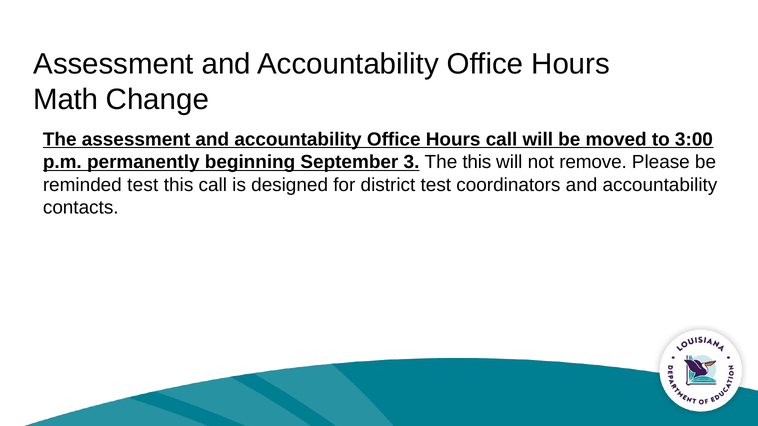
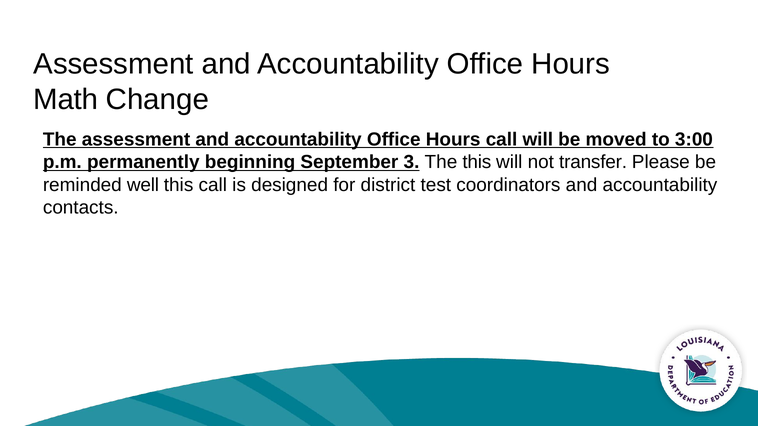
remove: remove -> transfer (593, 162)
reminded test: test -> well (143, 185)
